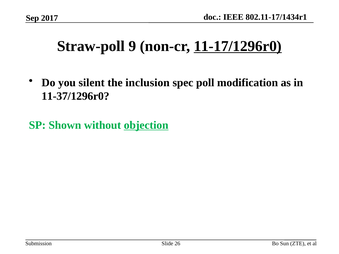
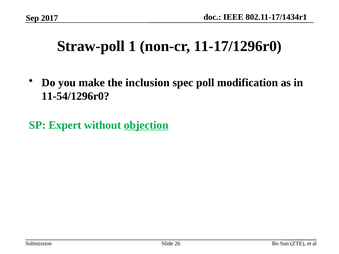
9: 9 -> 1 (132, 46)
11-17/1296r0 underline: present -> none (238, 46)
silent: silent -> make (92, 83)
11-37/1296r0: 11-37/1296r0 -> 11-54/1296r0 (75, 96)
Shown: Shown -> Expert (65, 125)
